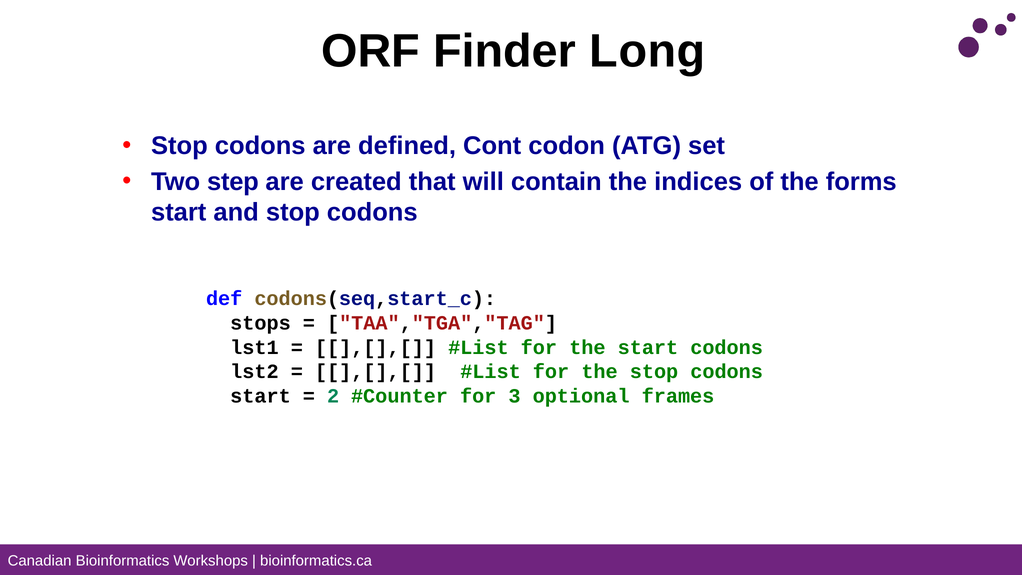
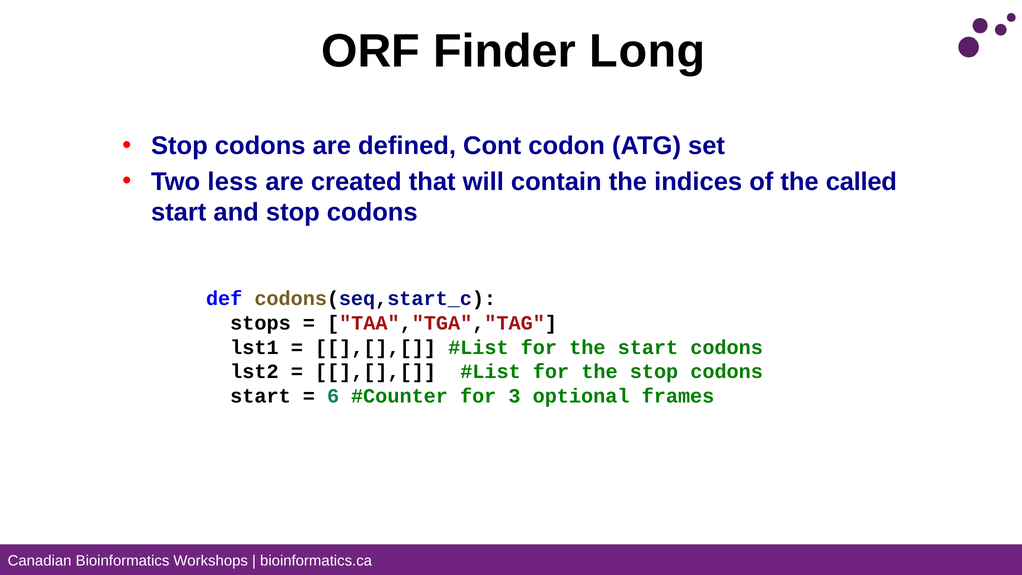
step: step -> less (233, 182)
forms: forms -> called (861, 182)
2: 2 -> 6 (333, 396)
